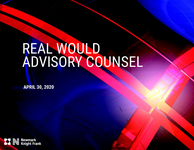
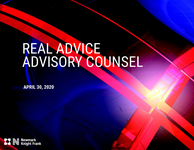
WOULD: WOULD -> ADVICE (78, 49)
